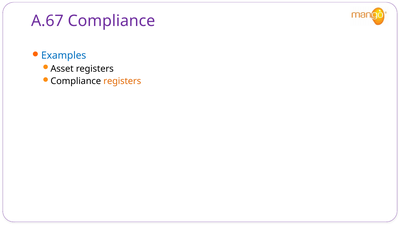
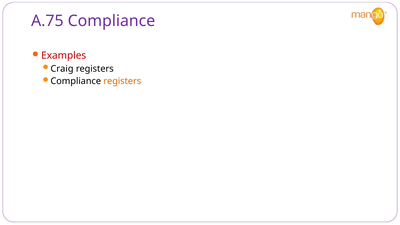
A.67: A.67 -> A.75 (47, 21)
Examples colour: blue -> red (64, 56)
Asset: Asset -> Craig (62, 69)
